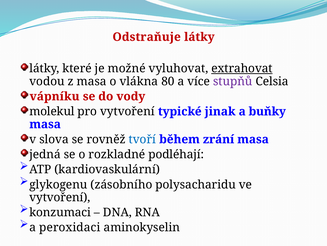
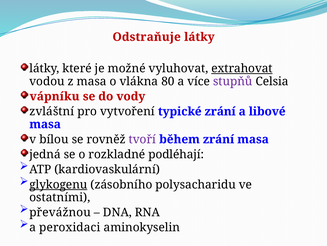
molekul: molekul -> zvláštní (52, 111)
typické jinak: jinak -> zrání (220, 111)
buňky: buňky -> libové (267, 111)
slova: slova -> bílou (54, 139)
tvoří colour: blue -> purple (142, 139)
glykogenu underline: none -> present (58, 184)
vytvoření: vytvoření -> ostatními (60, 197)
konzumaci: konzumaci -> převážnou (60, 212)
